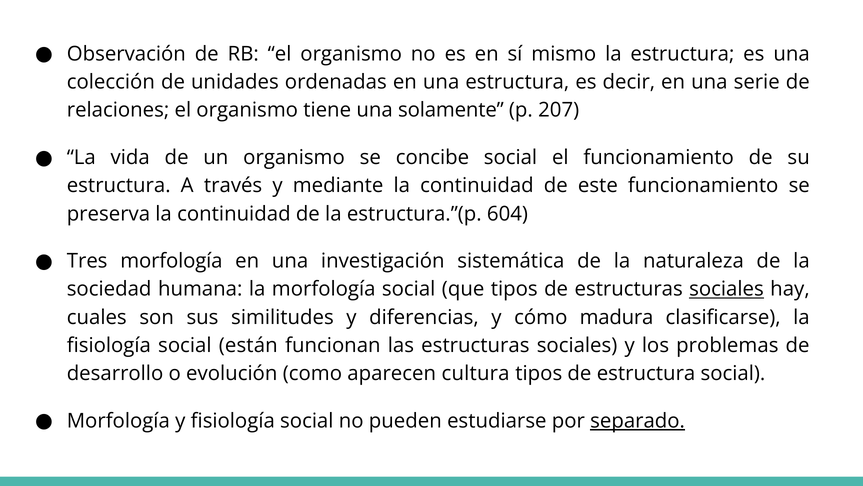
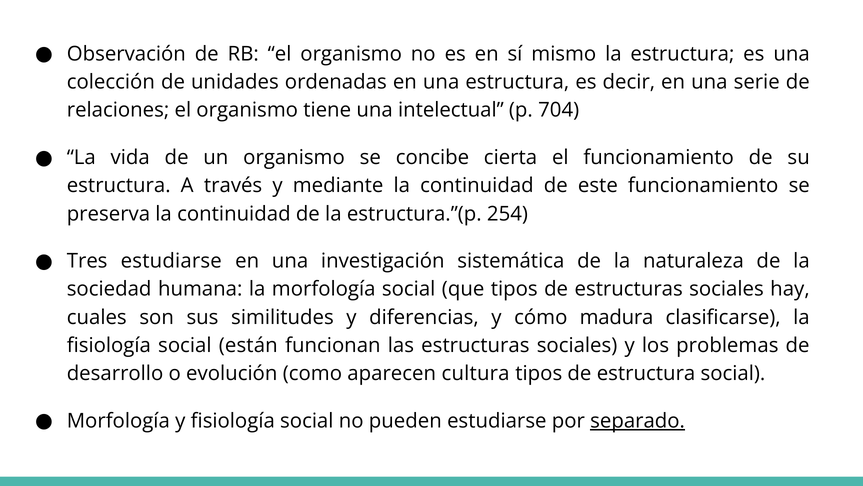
solamente: solamente -> intelectual (451, 110)
207: 207 -> 704 (559, 110)
concibe social: social -> cierta (510, 157)
604: 604 -> 254 (507, 214)
Tres morfología: morfología -> estudiarse (171, 261)
sociales underline: present -> none (726, 289)
